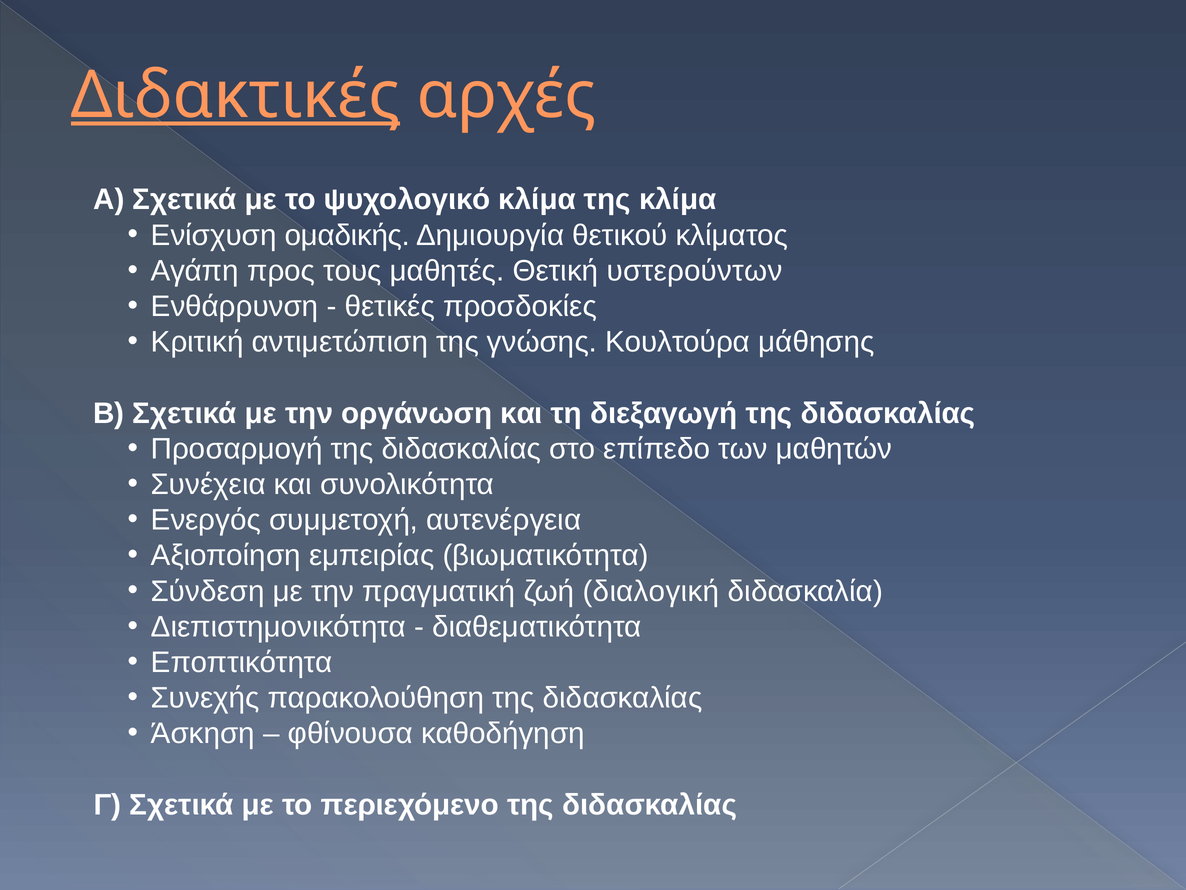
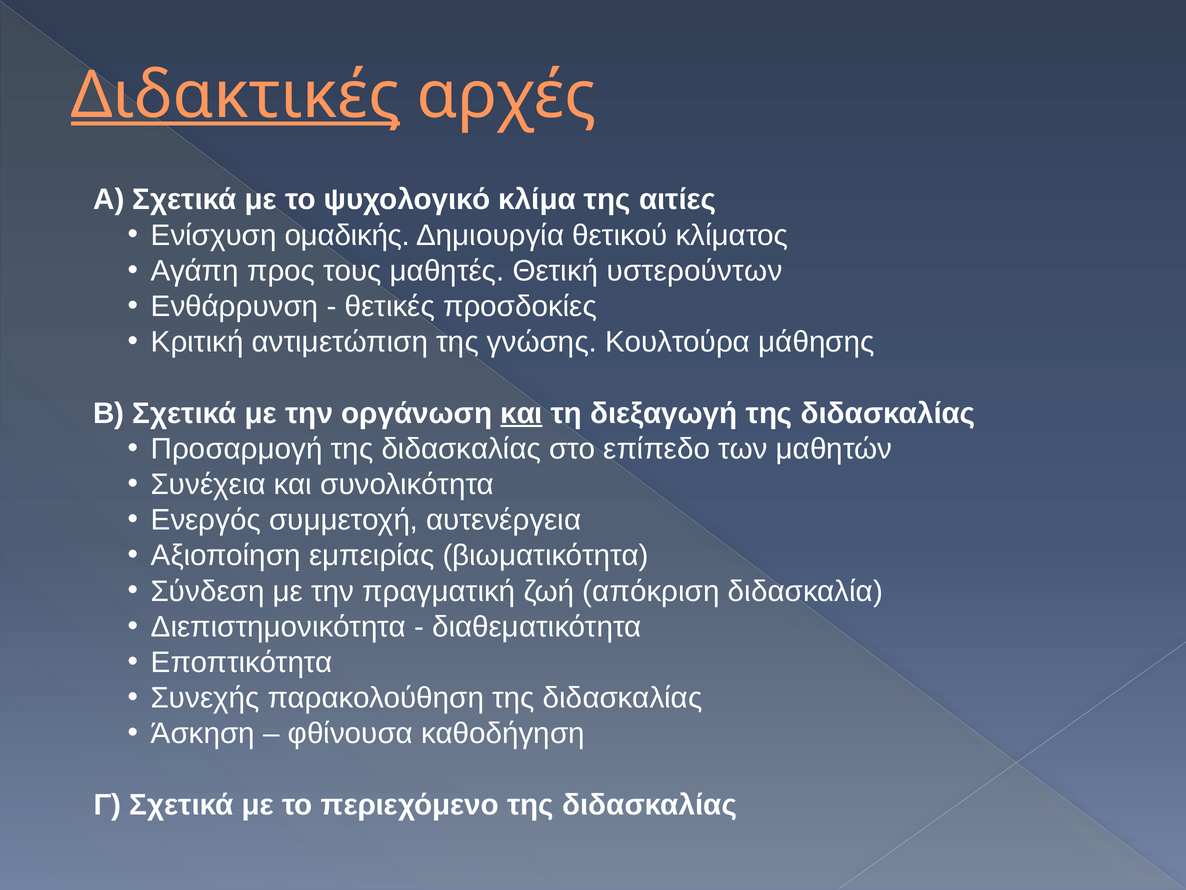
της κλίμα: κλίμα -> αιτίες (678, 200)
και underline: none -> present (522, 413)
διαλογική: διαλογική -> απόκριση (651, 591)
